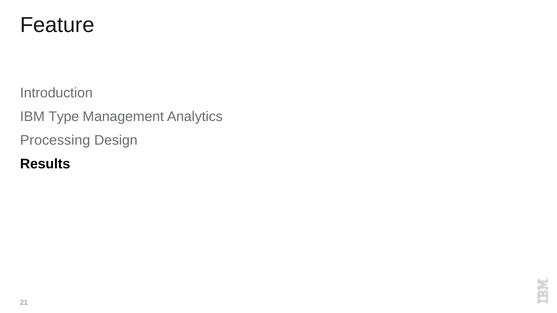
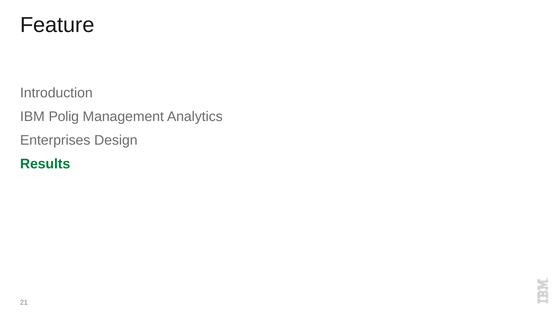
Type: Type -> Polig (64, 117)
Processing: Processing -> Enterprises (55, 140)
Results colour: black -> green (45, 164)
